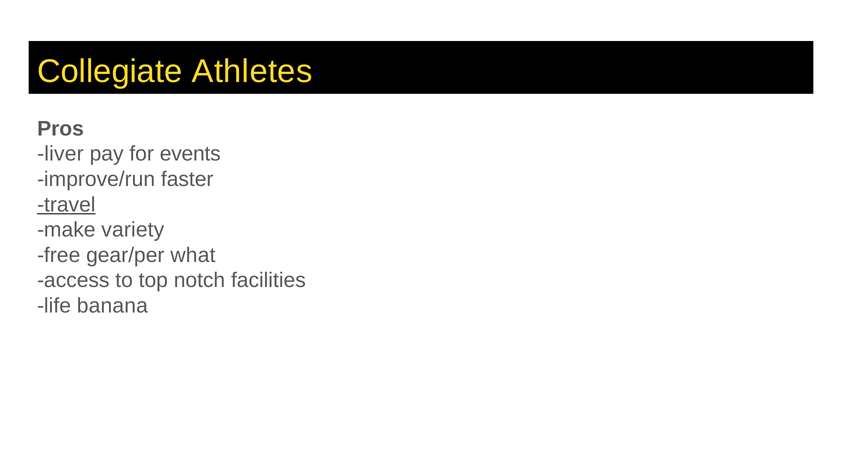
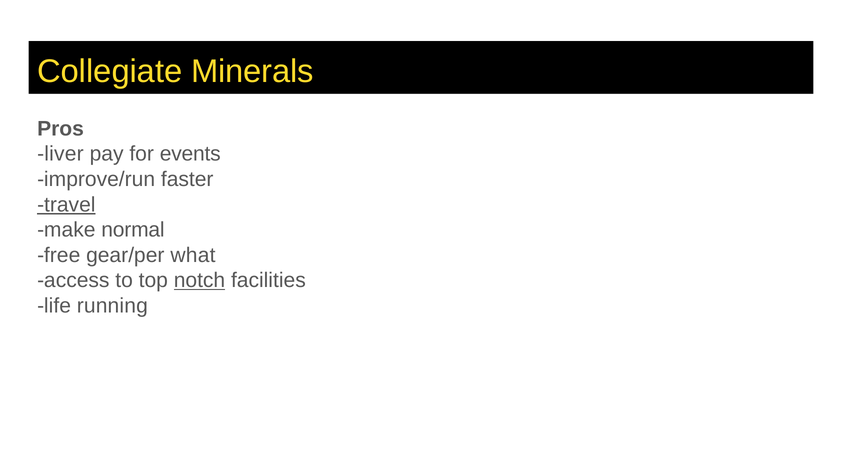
Athletes: Athletes -> Minerals (252, 71)
variety: variety -> normal (133, 230)
notch underline: none -> present (199, 280)
banana: banana -> running (112, 305)
